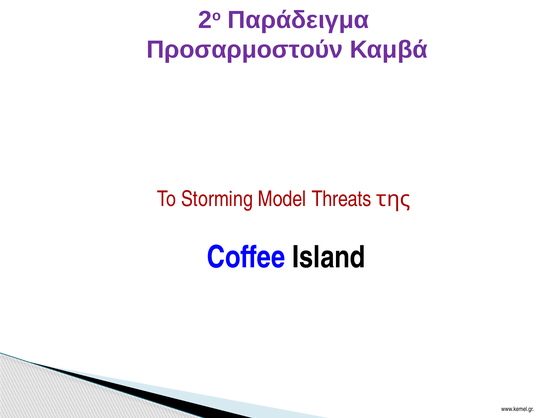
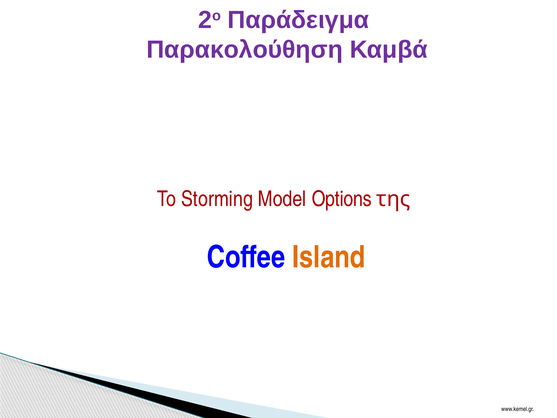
Προσαρμοστούν: Προσαρμοστούν -> Παρακολούθηση (245, 50)
Threats: Threats -> Options (342, 199)
Island colour: black -> orange (329, 257)
